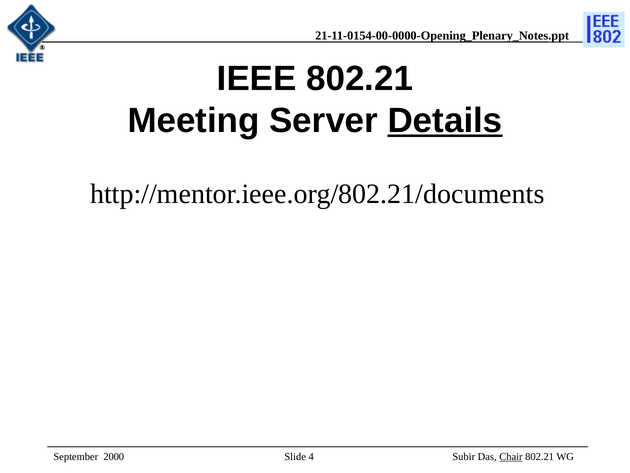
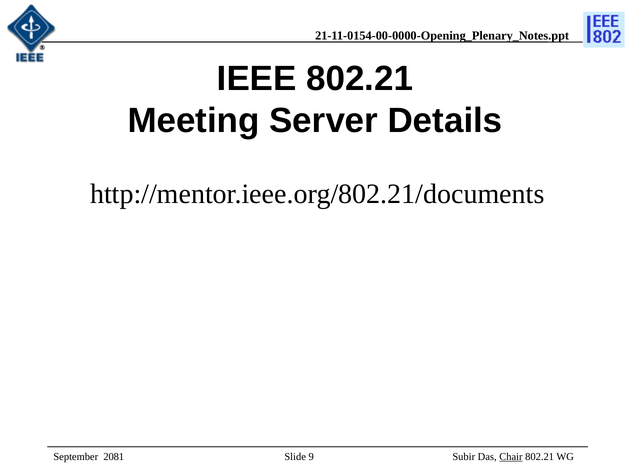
Details underline: present -> none (445, 121)
2000: 2000 -> 2081 (114, 456)
4: 4 -> 9 (311, 456)
